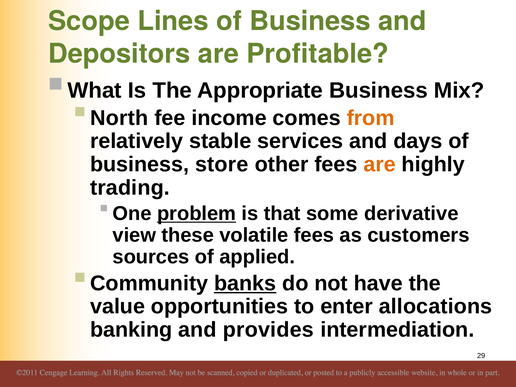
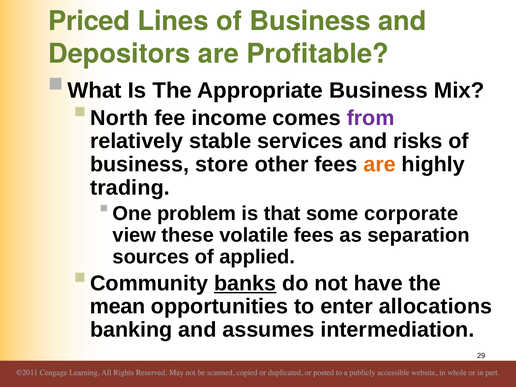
Scope: Scope -> Priced (89, 21)
from colour: orange -> purple (371, 118)
days: days -> risks (418, 141)
problem underline: present -> none (197, 213)
derivative: derivative -> corporate (411, 213)
customers: customers -> separation (419, 235)
value: value -> mean (118, 307)
provides: provides -> assumes (268, 330)
